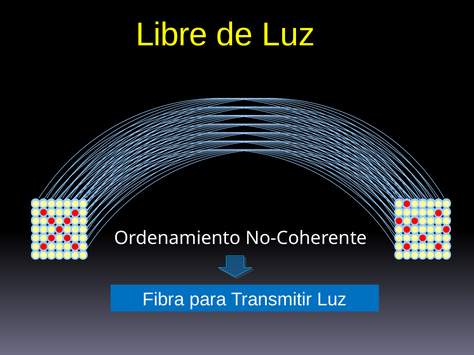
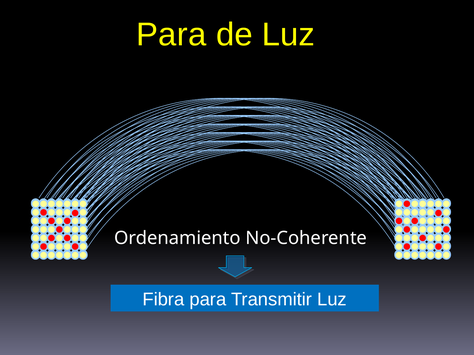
Libre: Libre -> Para (171, 35)
